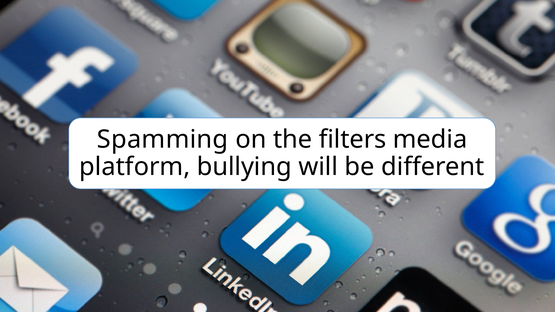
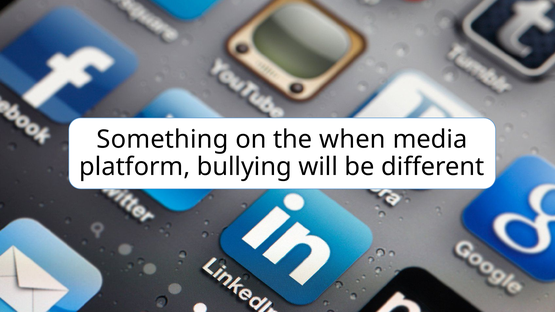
Spamming: Spamming -> Something (163, 140)
filters: filters -> when (352, 140)
